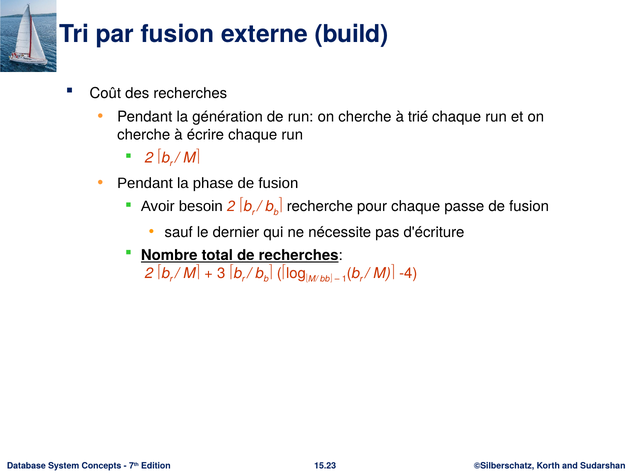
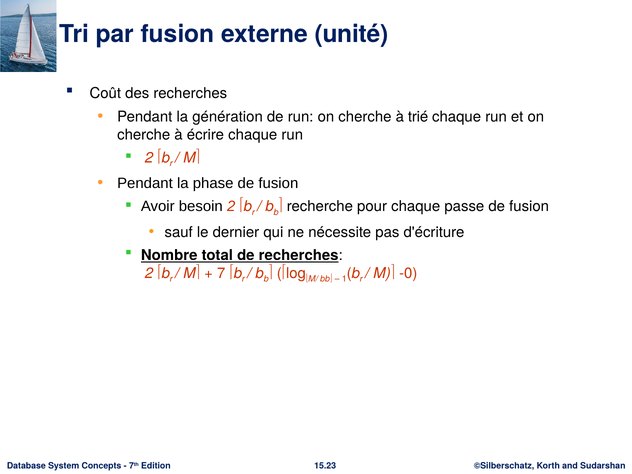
build: build -> unité (352, 34)
3: 3 -> 7 (221, 273)
-4: -4 -> -0 (408, 273)
